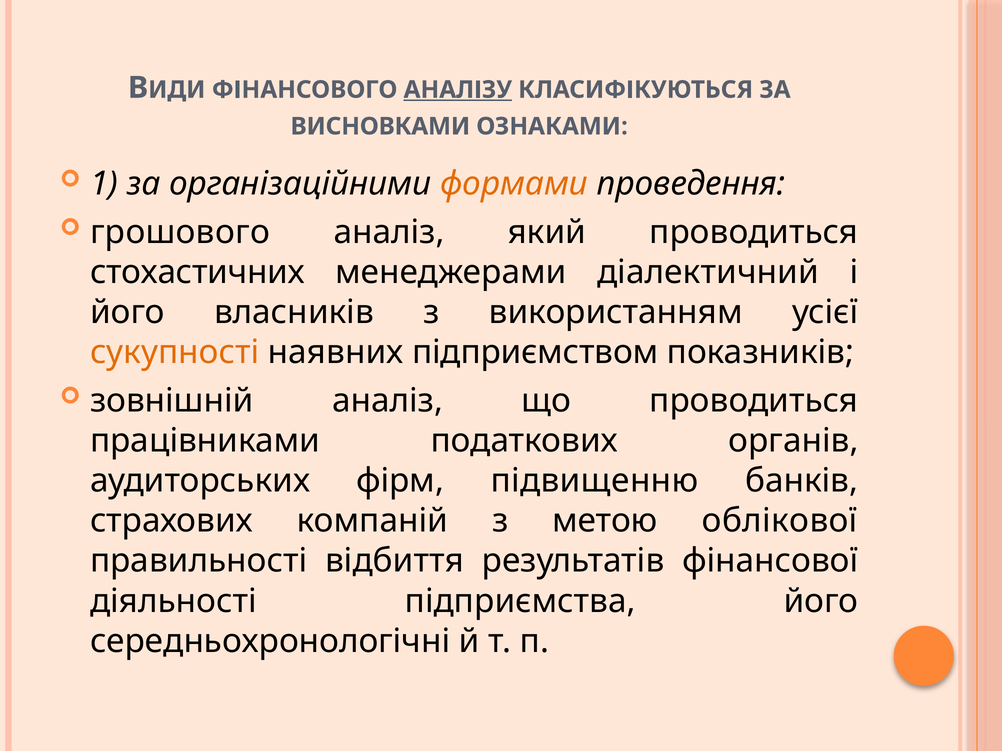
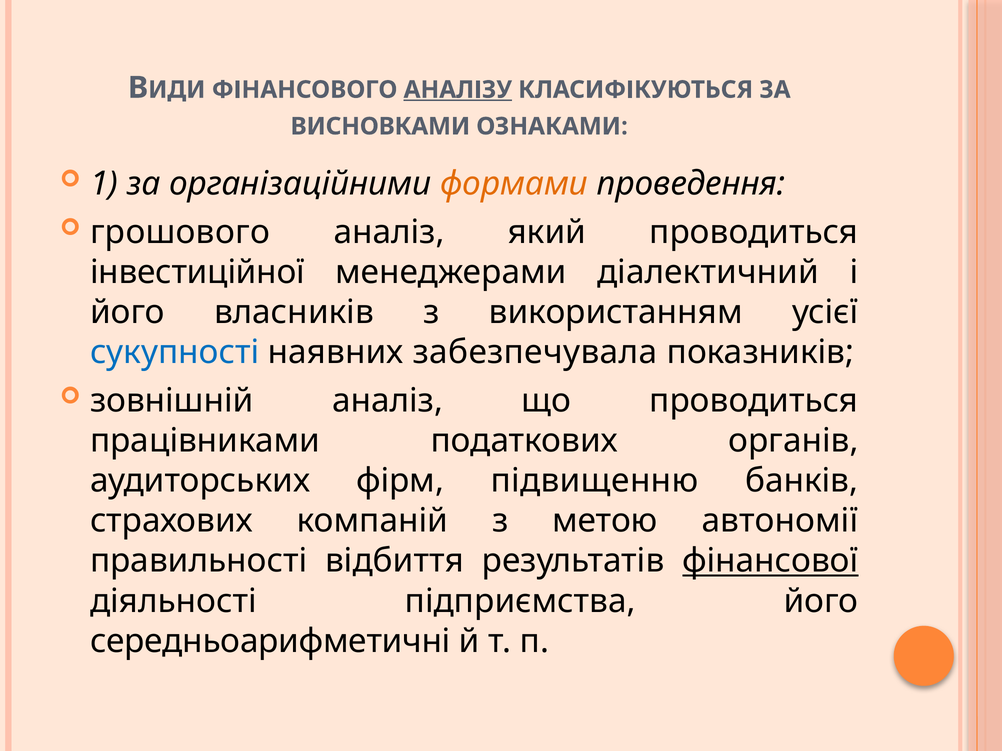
стохастичних: стохастичних -> інвестиційної (197, 272)
сукупності colour: orange -> blue (175, 353)
підприємством: підприємством -> забезпечувала (535, 353)
облікової: облікової -> автономії (780, 521)
фінансової underline: none -> present (770, 561)
середньохронологічні: середньохронологічні -> середньоарифметичні (270, 641)
